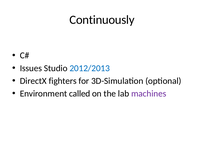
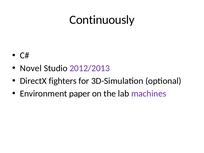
Issues: Issues -> Novel (31, 68)
2012/2013 colour: blue -> purple (90, 68)
called: called -> paper (80, 94)
